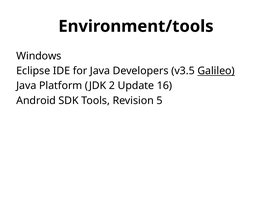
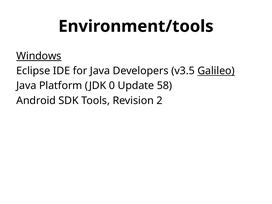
Windows underline: none -> present (39, 56)
2: 2 -> 0 (112, 86)
16: 16 -> 58 (165, 86)
5: 5 -> 2 (159, 101)
